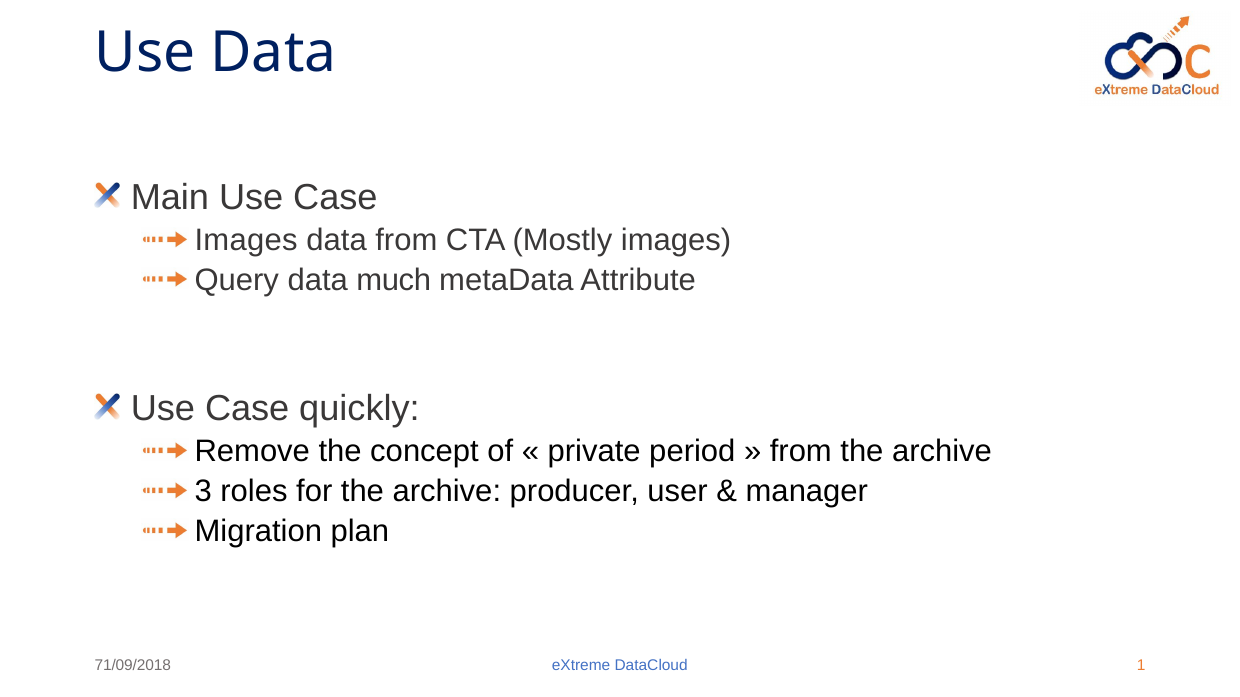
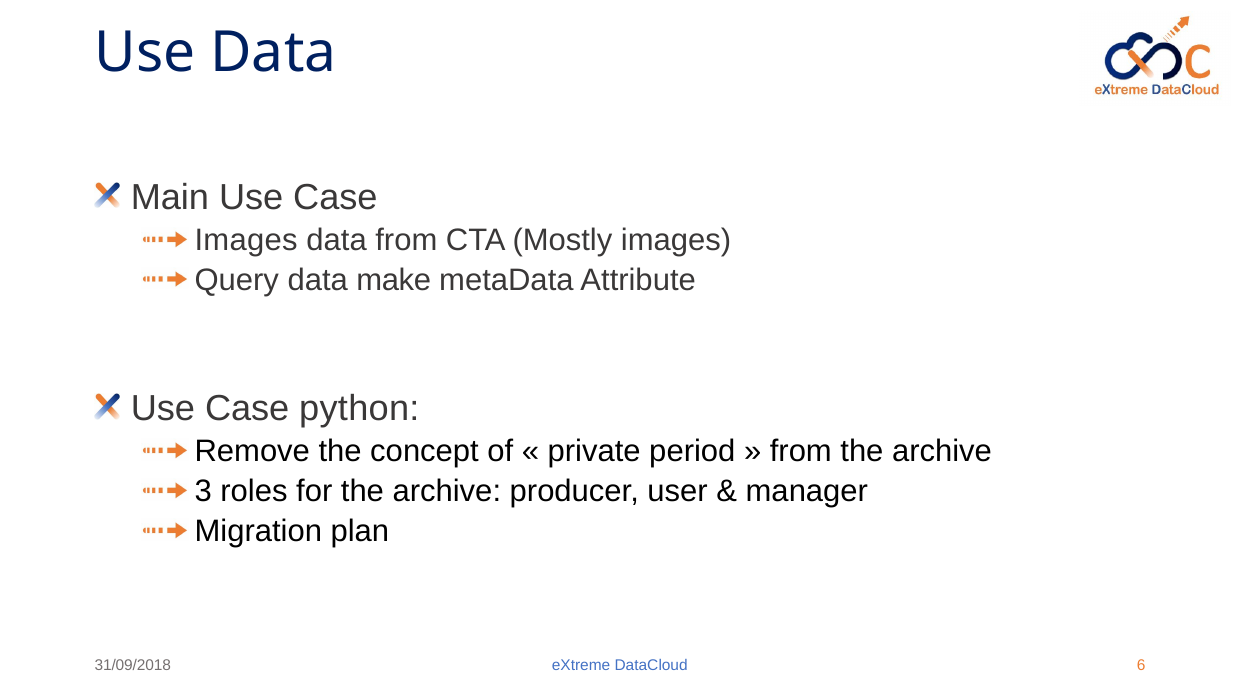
much: much -> make (394, 280)
quickly: quickly -> python (359, 409)
71/09/2018: 71/09/2018 -> 31/09/2018 (133, 666)
1: 1 -> 6 (1141, 666)
